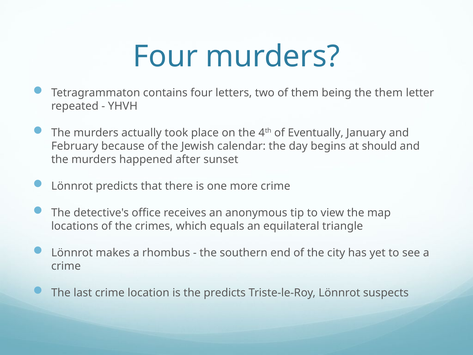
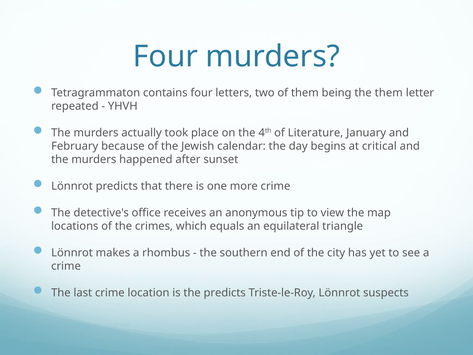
Eventually: Eventually -> Literature (316, 133)
should: should -> critical (379, 146)
